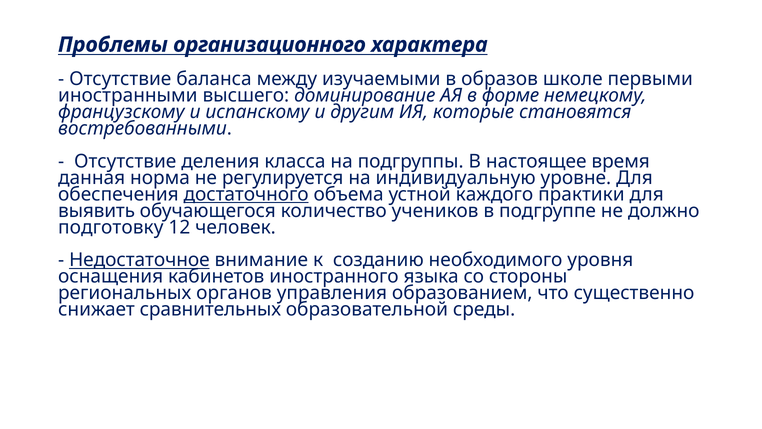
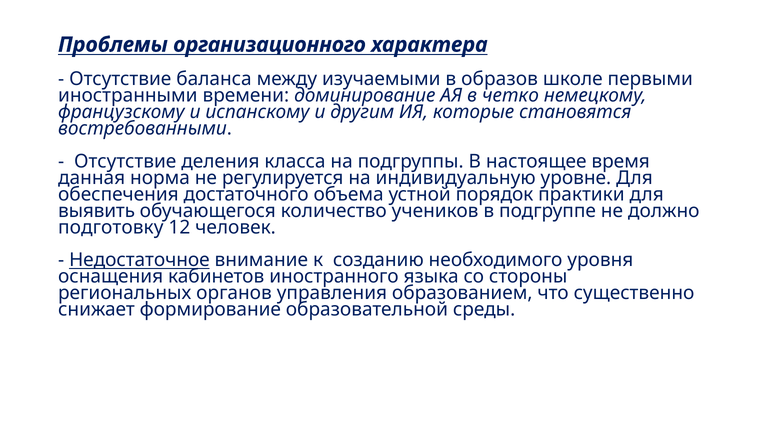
высшего: высшего -> времени (246, 95)
форме: форме -> четко (510, 95)
достаточного underline: present -> none (246, 194)
каждого: каждого -> порядок (495, 194)
сравнительных: сравнительных -> формирование (210, 309)
